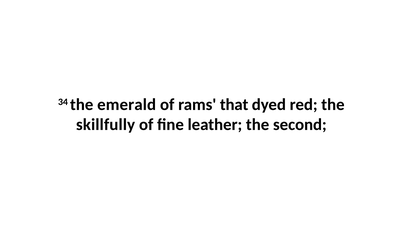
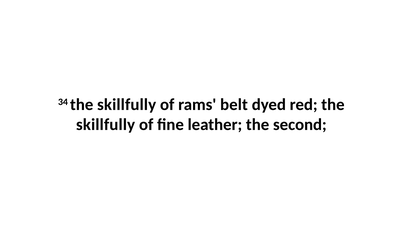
34 the emerald: emerald -> skillfully (127, 104)
that: that -> belt (234, 104)
